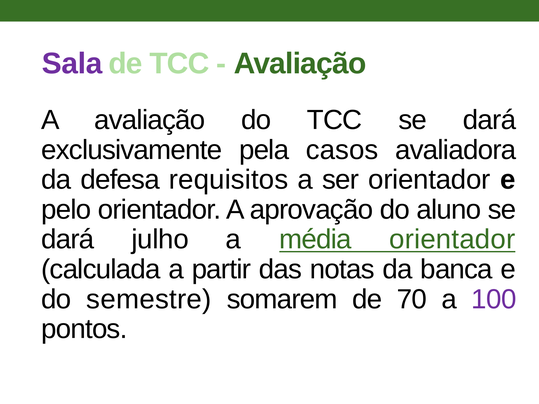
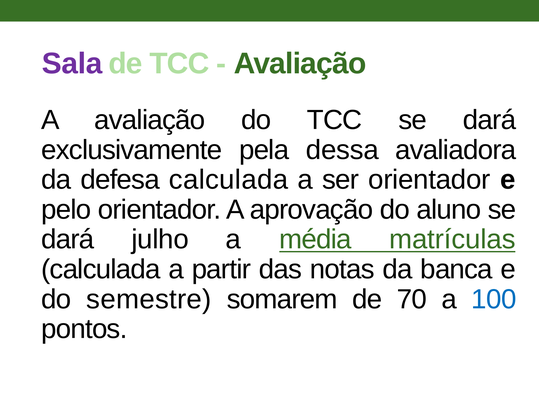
casos: casos -> dessa (342, 150)
defesa requisitos: requisitos -> calculada (229, 180)
média orientador: orientador -> matrículas (452, 240)
100 colour: purple -> blue (494, 299)
